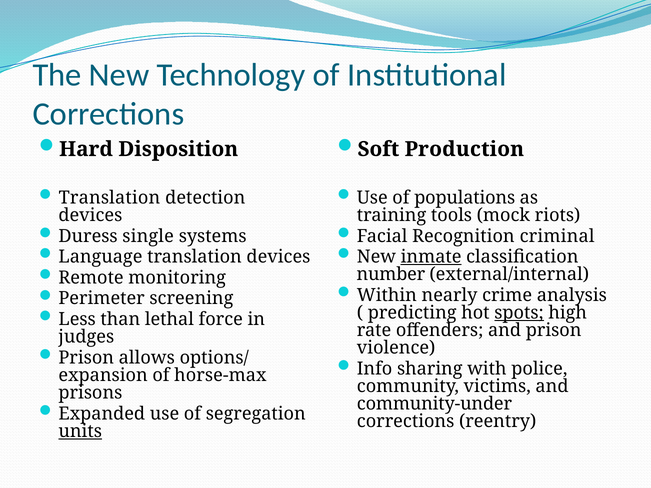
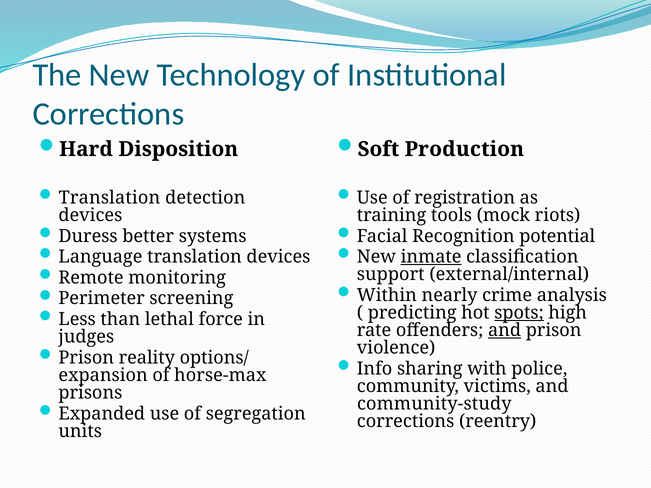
populations: populations -> registration (465, 198)
single: single -> better (148, 236)
criminal: criminal -> potential (557, 236)
number: number -> support (391, 275)
and underline: none -> present (505, 331)
allows: allows -> reality (147, 358)
community-under: community-under -> community-study (434, 404)
units underline: present -> none (80, 431)
